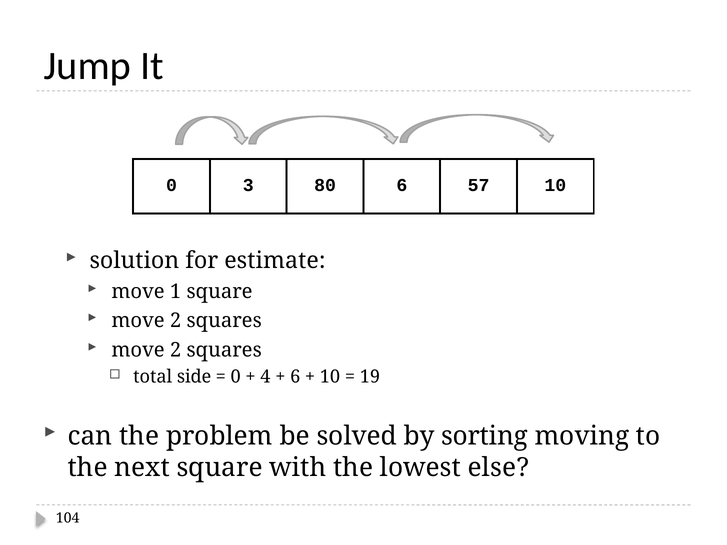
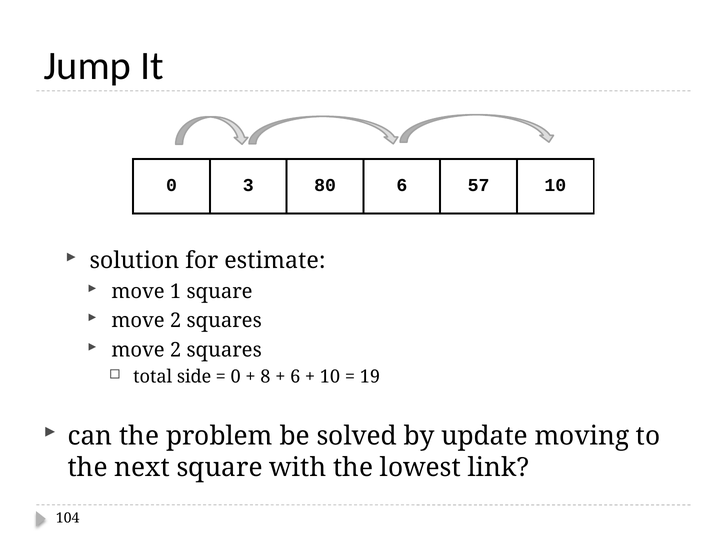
4: 4 -> 8 (265, 377)
sorting: sorting -> update (485, 436)
else: else -> link (499, 468)
